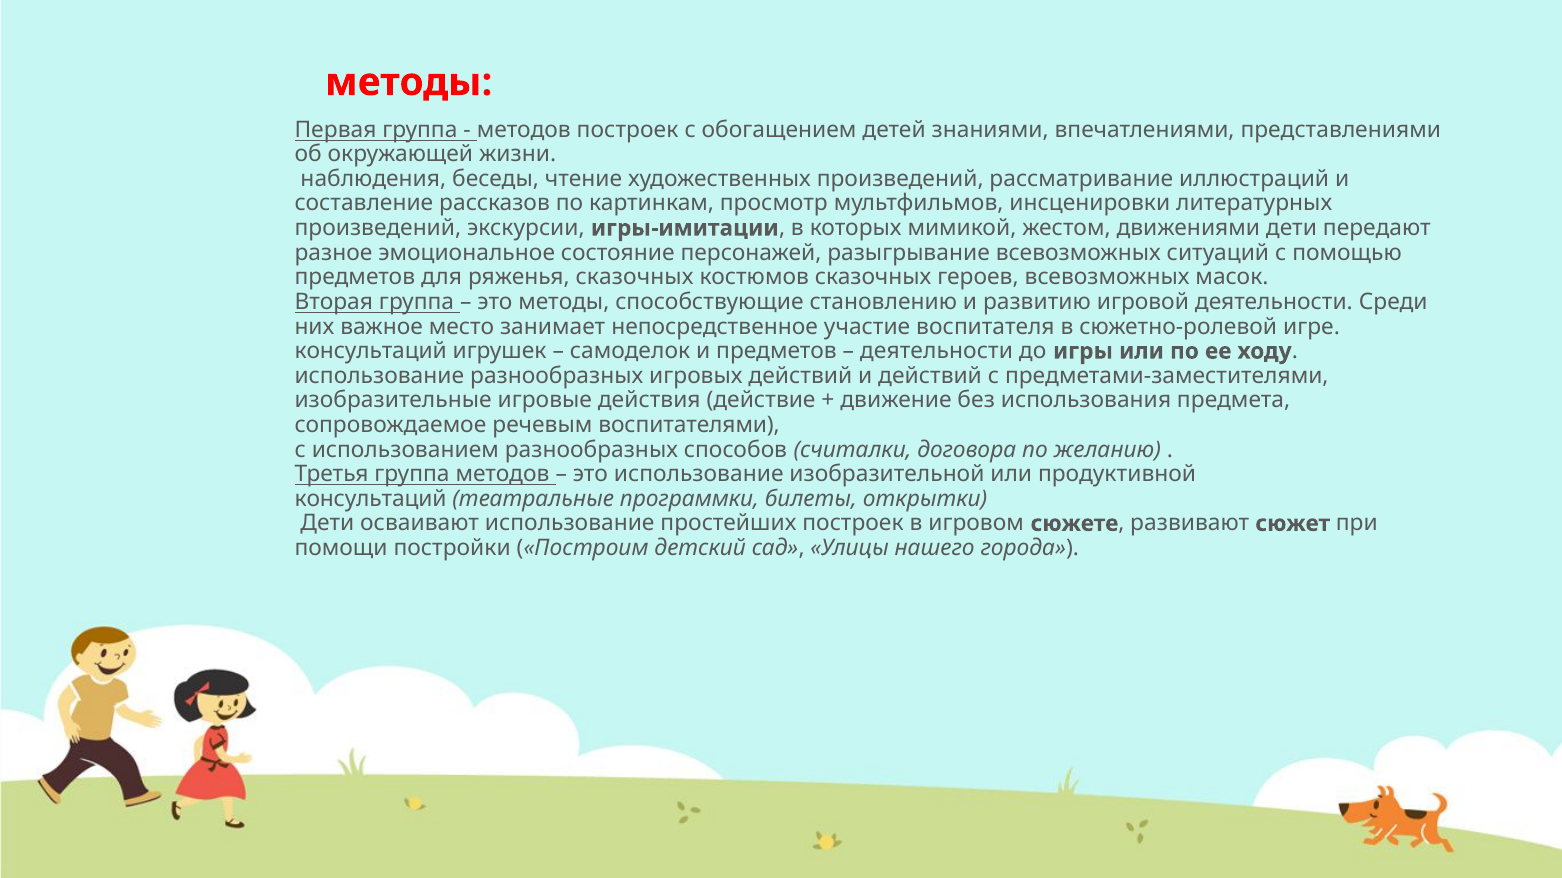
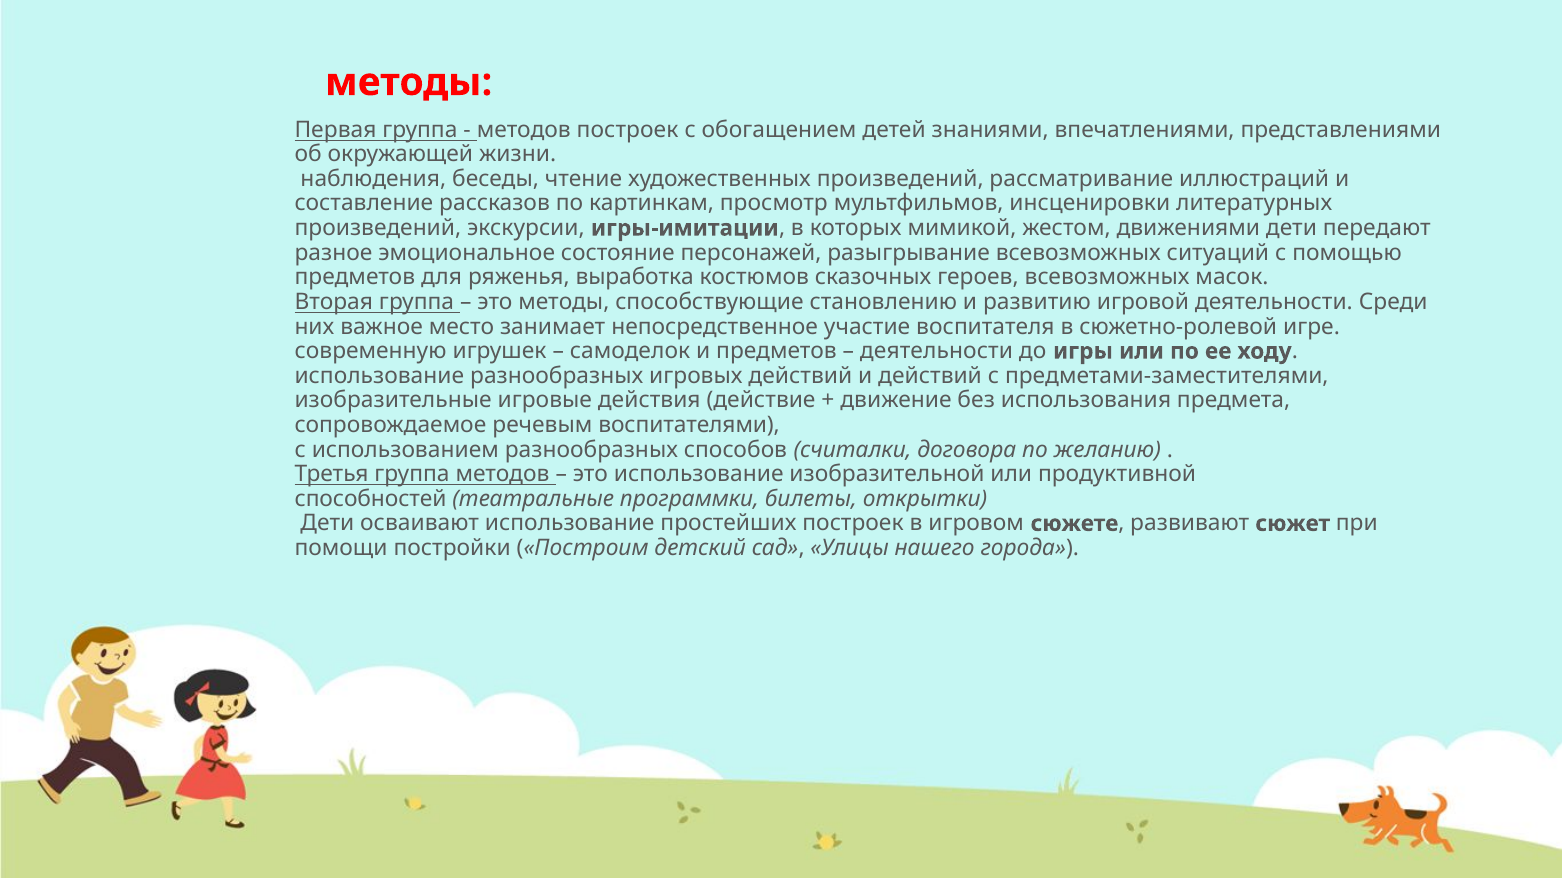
ряженья сказочных: сказочных -> выработка (635, 278)
консультаций: консультаций -> современную (371, 351)
консультаций: консультаций -> способностей (371, 499)
